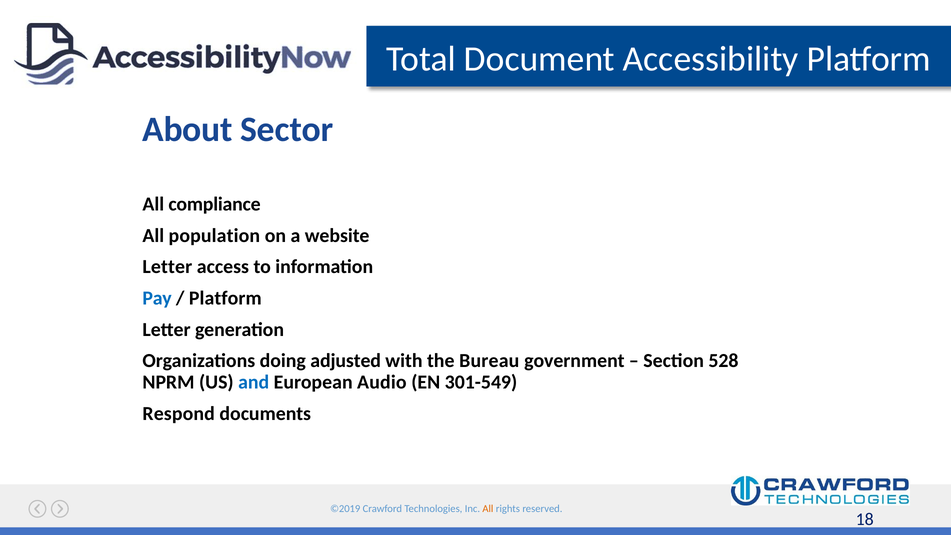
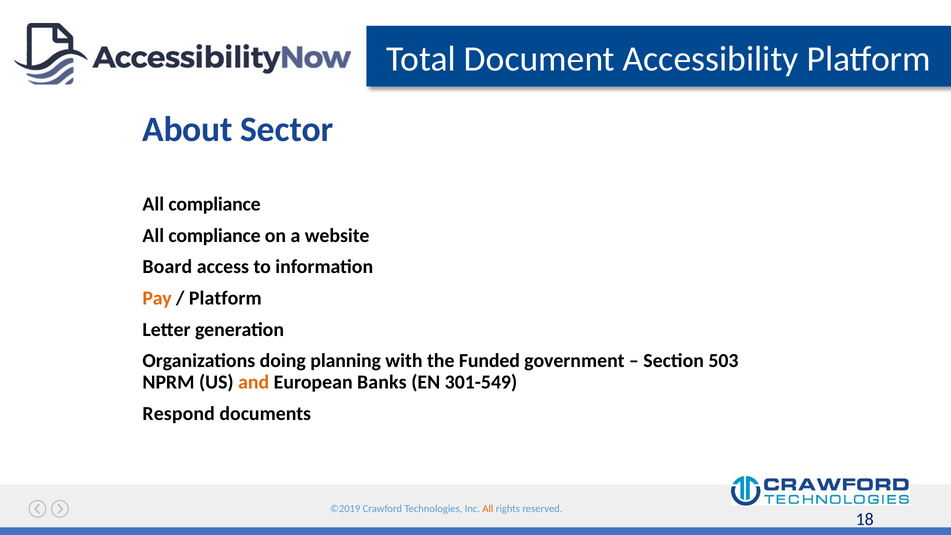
population: population -> compliance (215, 236)
Letter: Letter -> Board (167, 267)
Pay colour: blue -> orange (157, 298)
adjusted: adjusted -> planning (346, 361)
Bureau: Bureau -> Funded (489, 361)
528: 528 -> 503 (723, 361)
and colour: blue -> orange (254, 382)
Audio: Audio -> Banks (382, 382)
